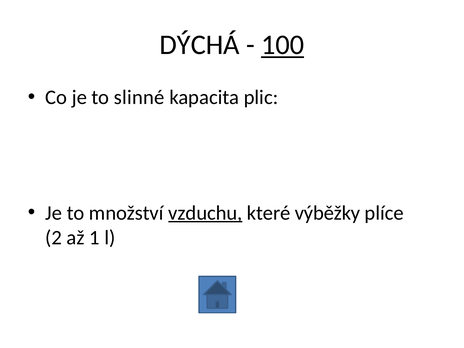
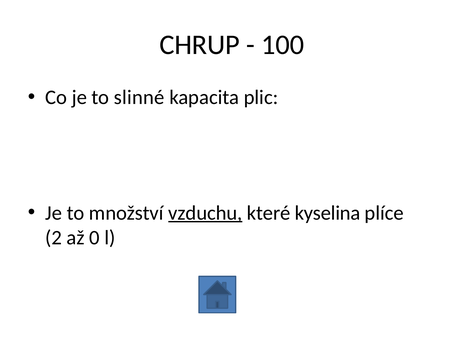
DÝCHÁ: DÝCHÁ -> CHRUP (200, 45)
100 underline: present -> none (283, 45)
výběžky: výběžky -> kyselina (328, 213)
1: 1 -> 0 (94, 238)
